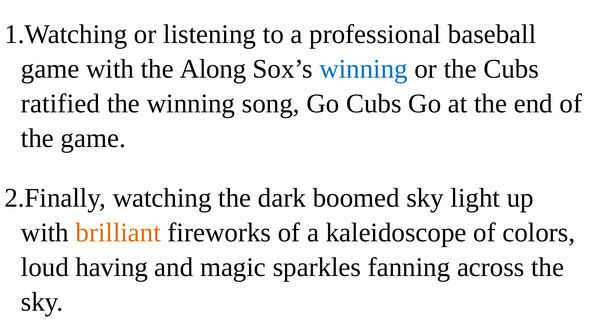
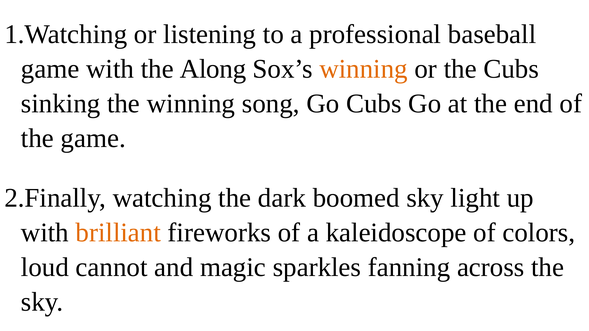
winning colour: blue -> orange (364, 69)
ratified: ratified -> sinking (61, 104)
having: having -> cannot (112, 267)
